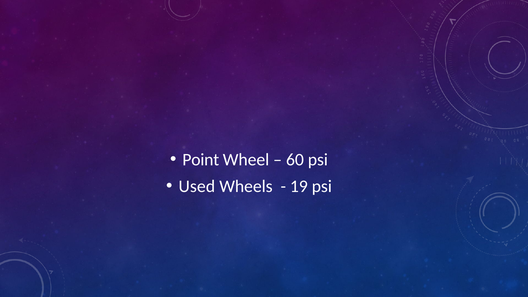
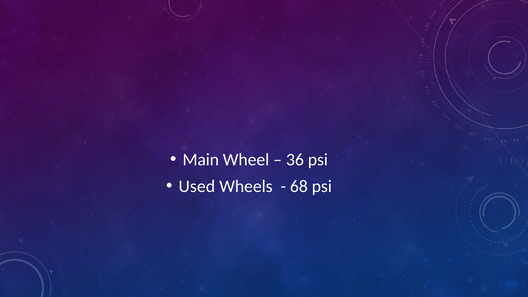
Point: Point -> Main (201, 160)
60: 60 -> 36 (295, 160)
19: 19 -> 68 (299, 186)
